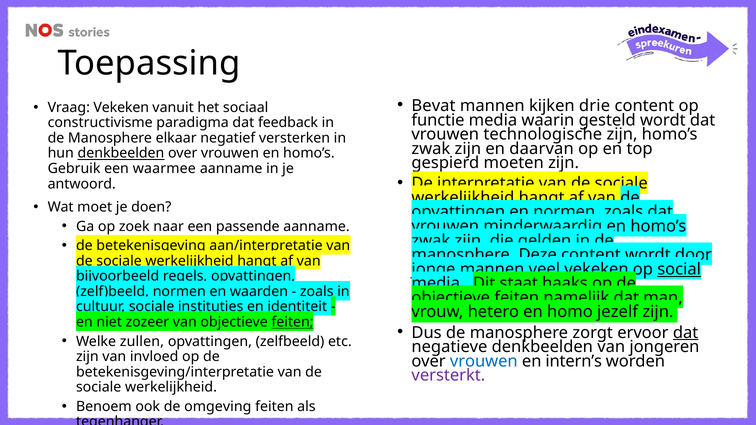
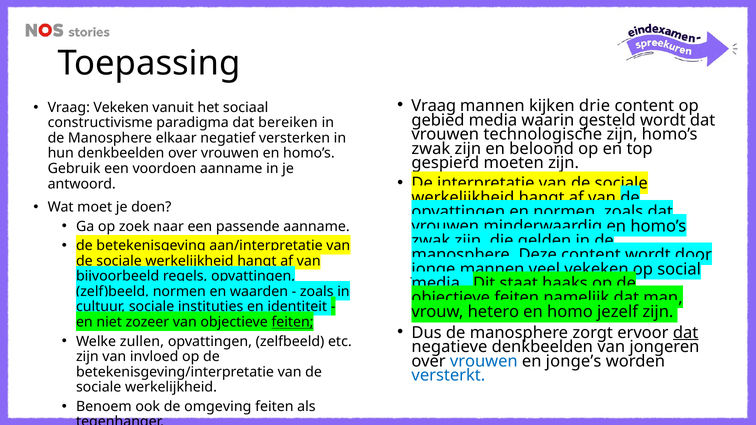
Bevat: Bevat -> Vraag (434, 106)
functie: functie -> gebied (438, 120)
feedback: feedback -> bereiken (288, 123)
daarvan: daarvan -> beloond (542, 149)
denkbeelden underline: present -> none (121, 153)
waarmee: waarmee -> voordoen (164, 169)
social underline: present -> none (679, 269)
intern’s: intern’s -> jonge’s (574, 361)
versterkt colour: purple -> blue (448, 376)
